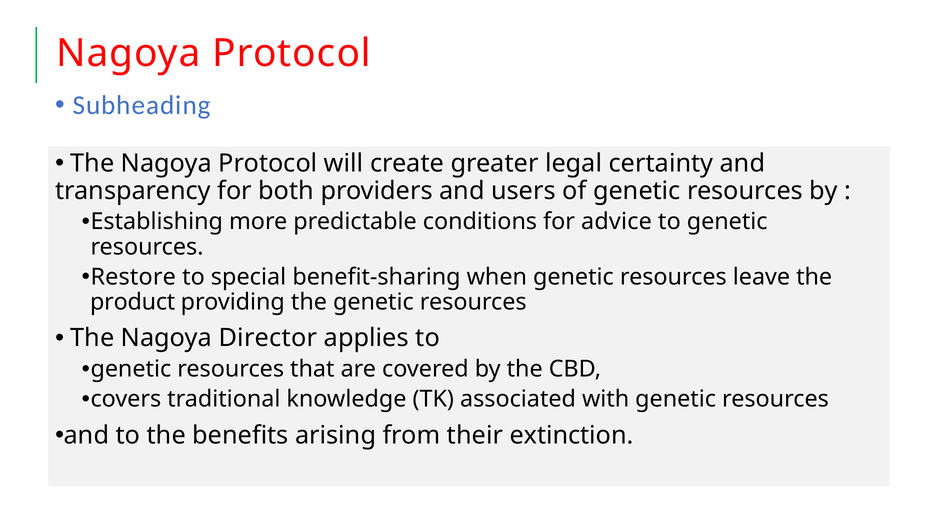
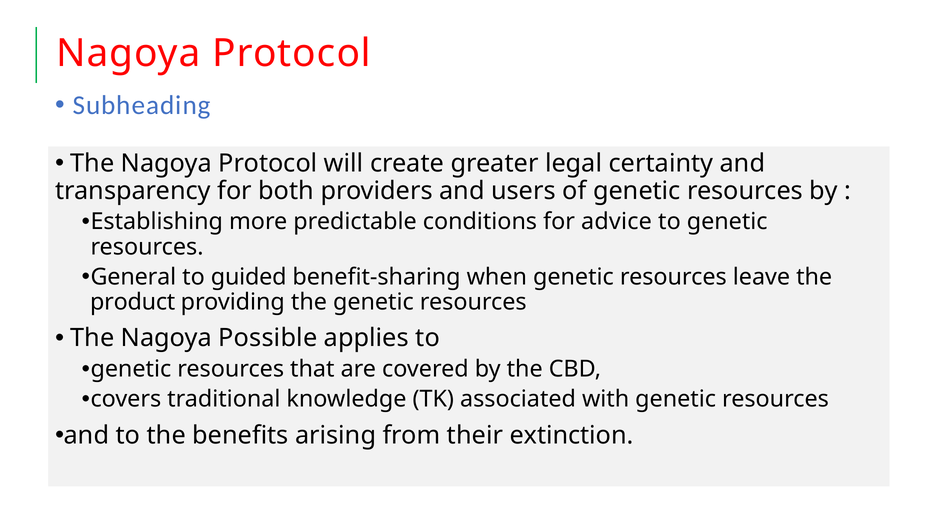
Restore: Restore -> General (133, 277)
special: special -> guided (249, 277)
Director: Director -> Possible (268, 338)
